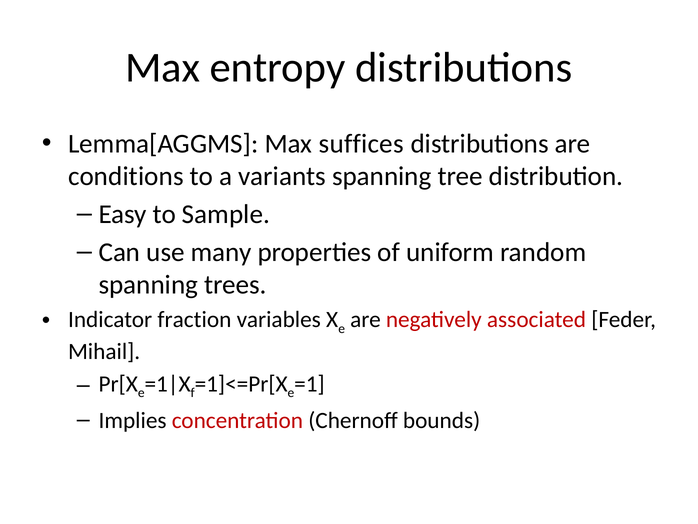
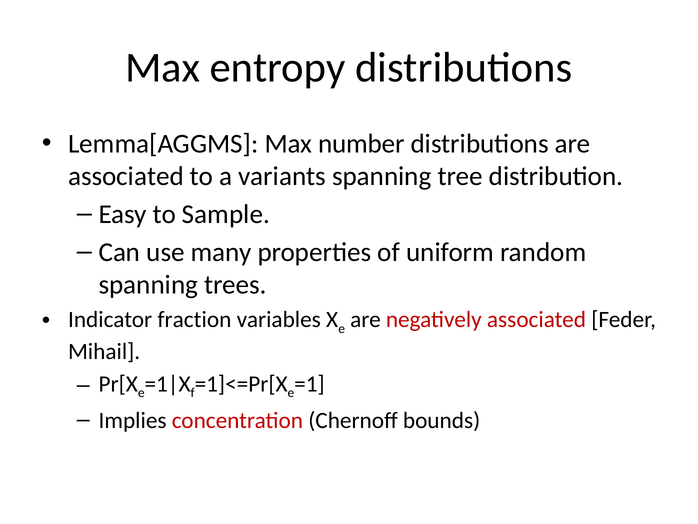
suffices: suffices -> number (361, 144)
conditions: conditions -> associated (126, 176)
